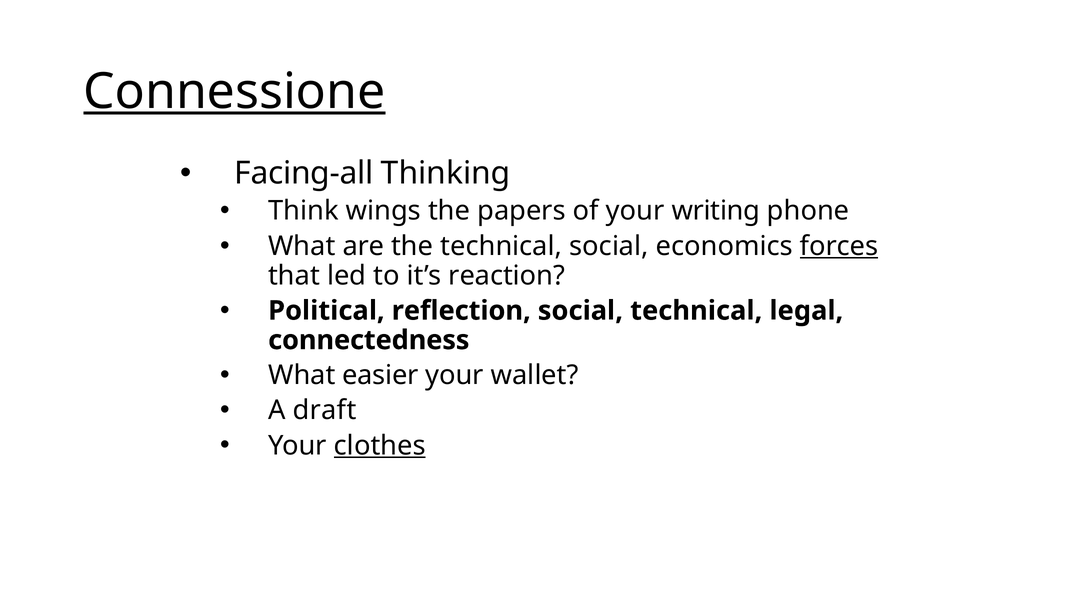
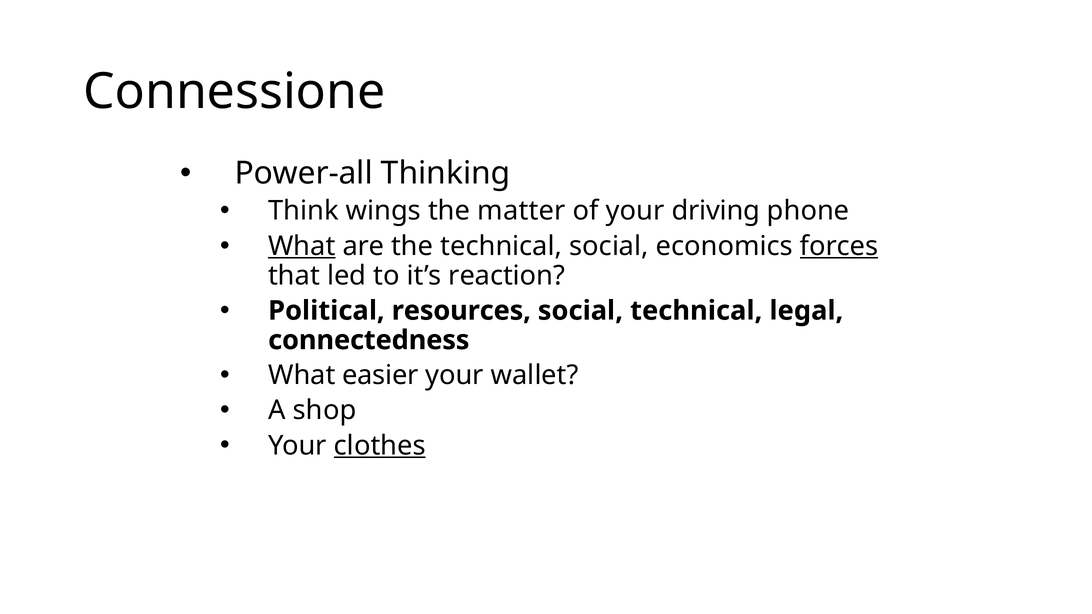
Connessione underline: present -> none (234, 92)
Facing-all: Facing-all -> Power-all (304, 173)
papers: papers -> matter (521, 211)
writing: writing -> driving (716, 211)
What underline: none -> present (302, 246)
reflection: reflection -> resources (461, 311)
draft: draft -> shop (325, 411)
